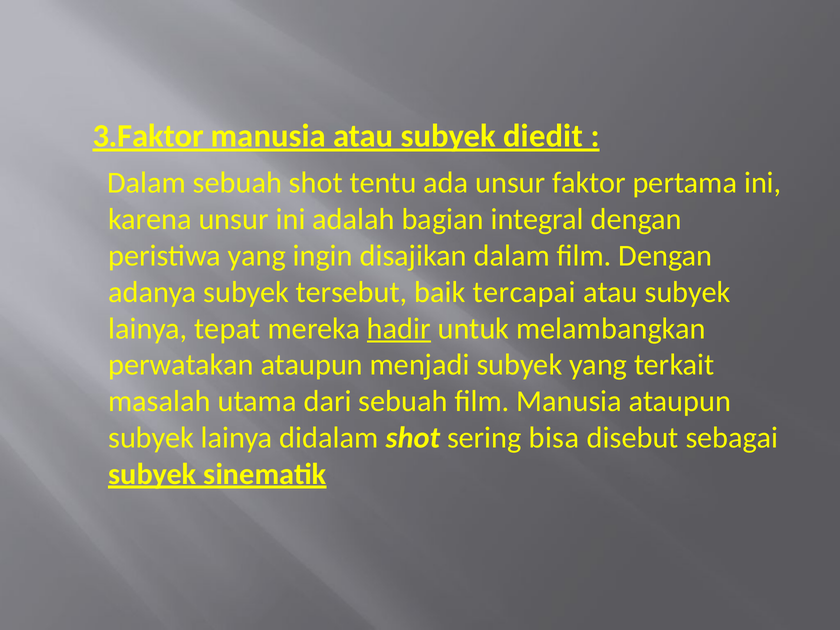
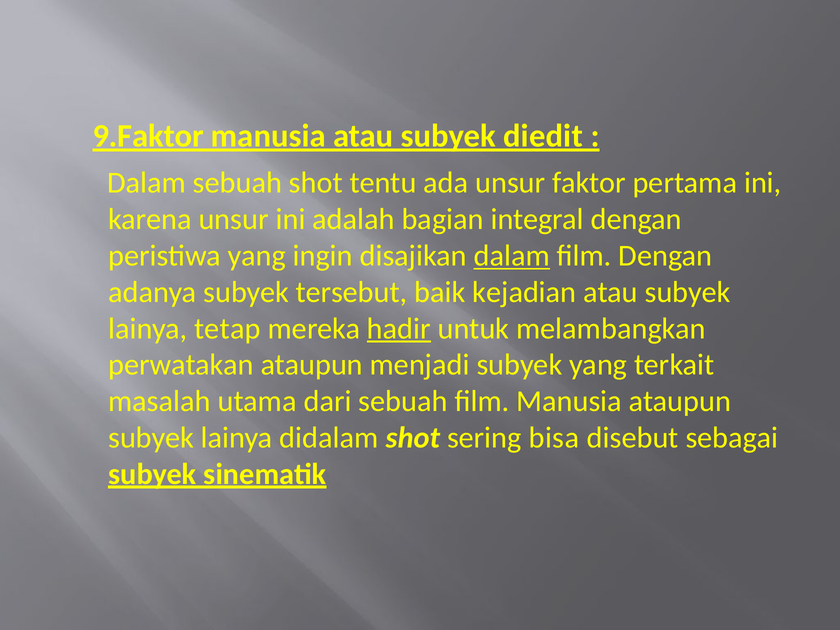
3.Faktor: 3.Faktor -> 9.Faktor (148, 136)
dalam underline: none -> present (512, 256)
tercapai: tercapai -> kejadian (524, 292)
tepat: tepat -> tetap (227, 329)
